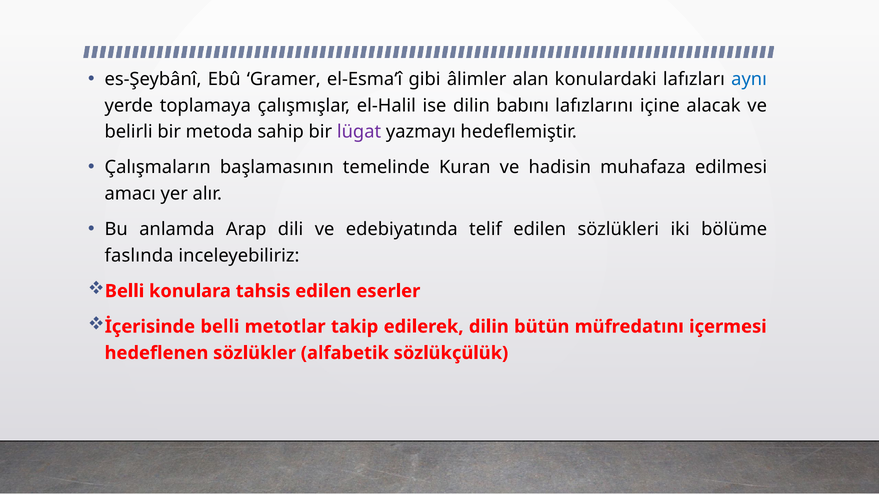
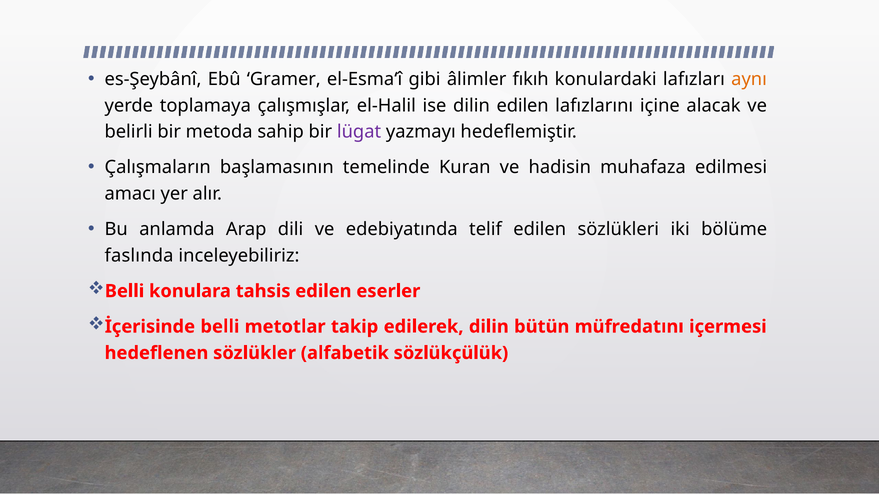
alan: alan -> fıkıh (531, 79)
aynı colour: blue -> orange (749, 79)
dilin babını: babını -> edilen (523, 106)
